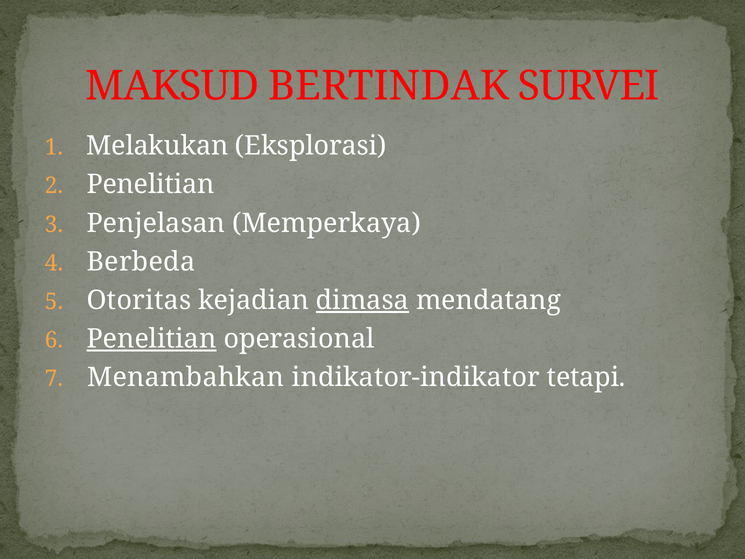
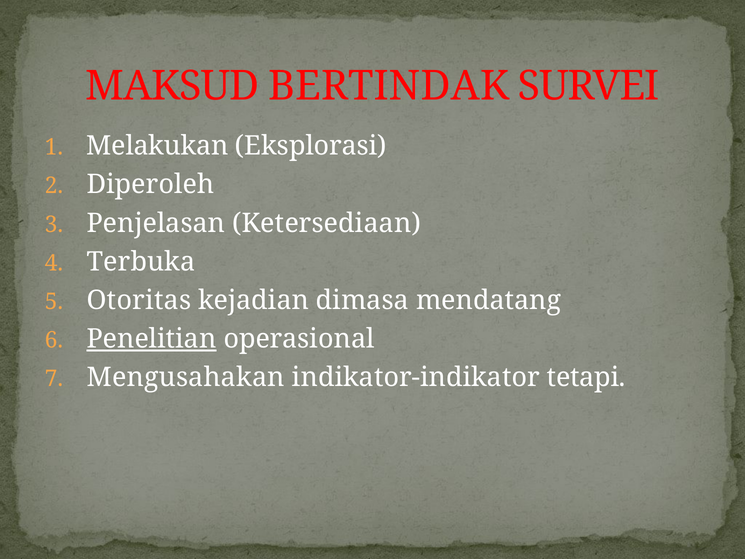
Penelitian: Penelitian -> Diperoleh (150, 185)
Memperkaya: Memperkaya -> Ketersediaan (327, 223)
Berbeda: Berbeda -> Terbuka (141, 262)
dimasa underline: present -> none (362, 300)
Menambahkan: Menambahkan -> Mengusahakan (186, 377)
